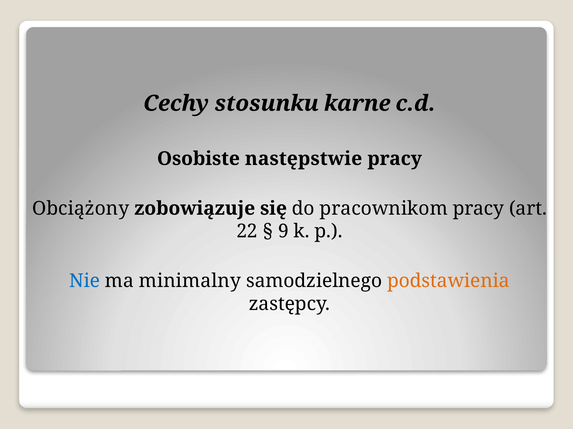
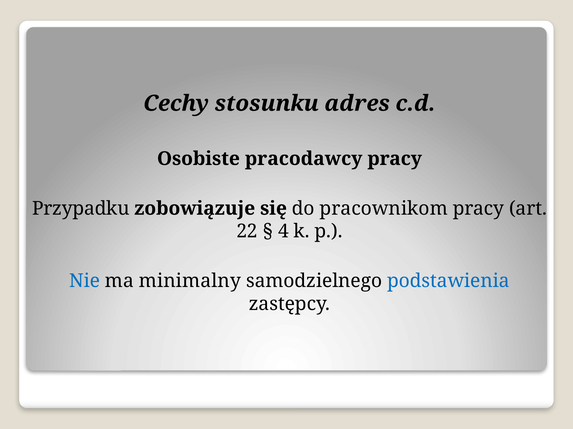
karne: karne -> adres (357, 104)
następstwie: następstwie -> pracodawcy (304, 159)
Obciążony: Obciążony -> Przypadku (81, 209)
9: 9 -> 4 (283, 232)
podstawienia colour: orange -> blue (448, 282)
